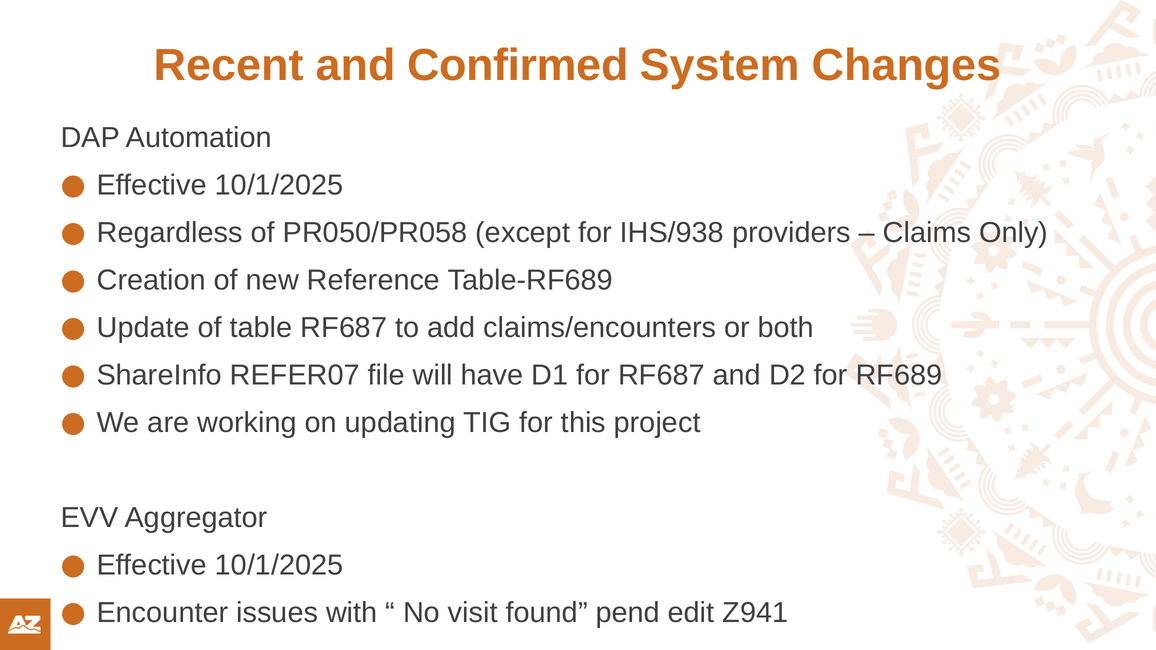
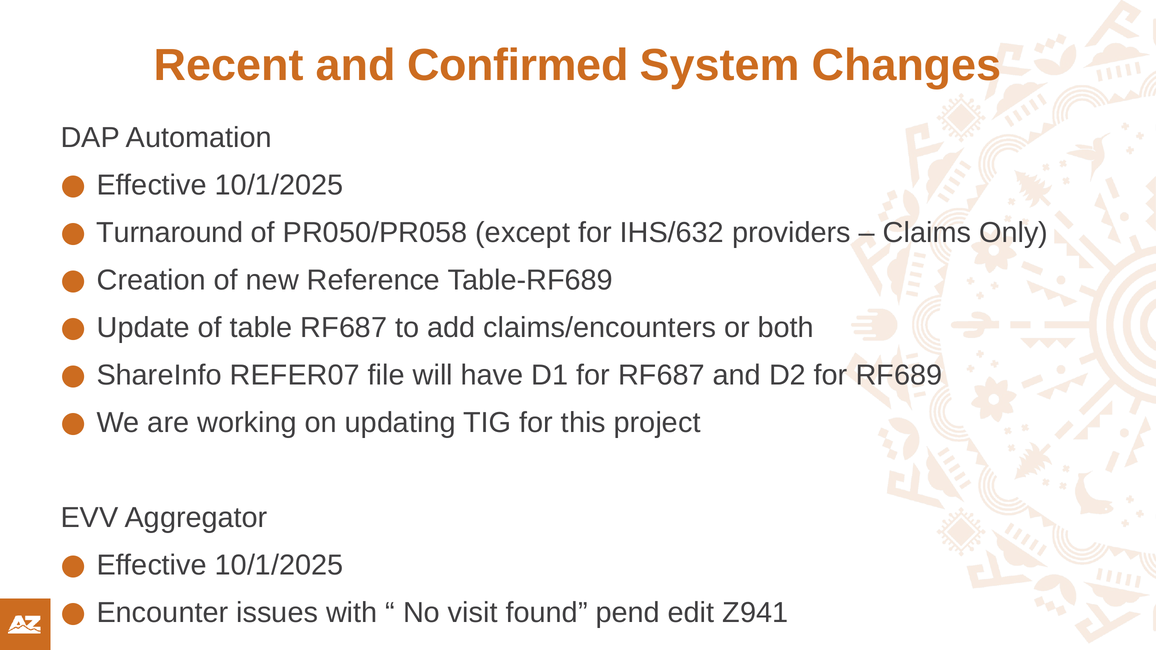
Regardless: Regardless -> Turnaround (170, 233)
IHS/938: IHS/938 -> IHS/632 (672, 233)
